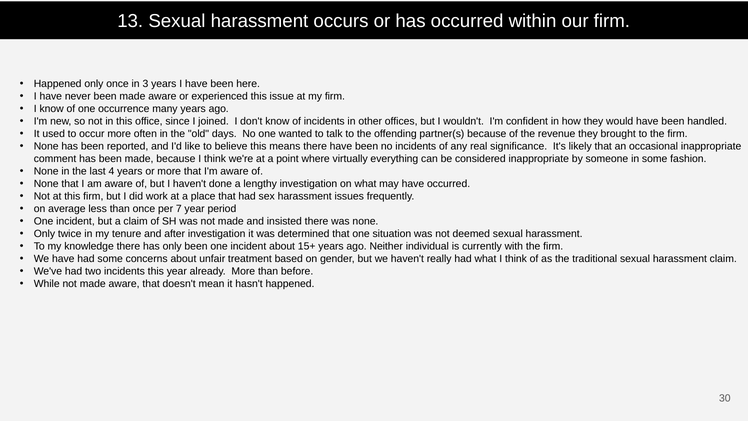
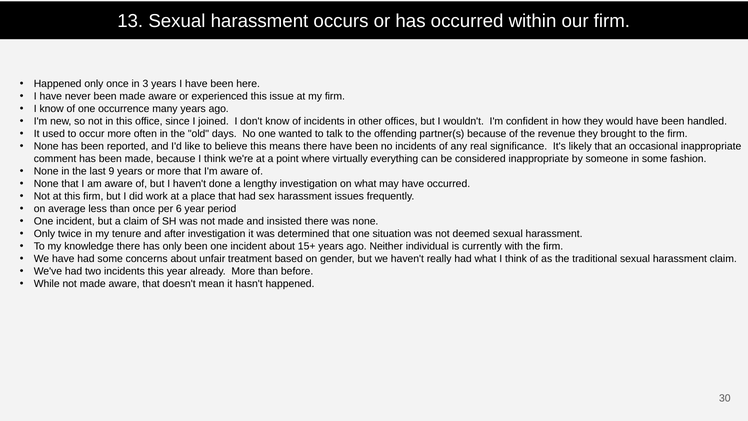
4: 4 -> 9 (111, 171)
7: 7 -> 6 (179, 209)
